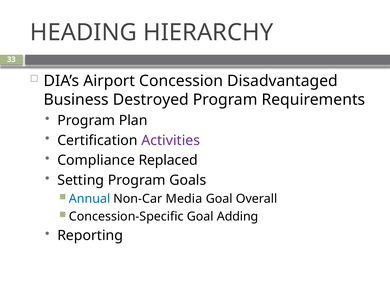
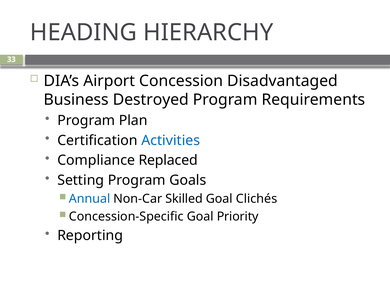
Activities colour: purple -> blue (171, 140)
Media: Media -> Skilled (184, 198)
Overall: Overall -> Clichés (257, 198)
Adding: Adding -> Priority (238, 216)
